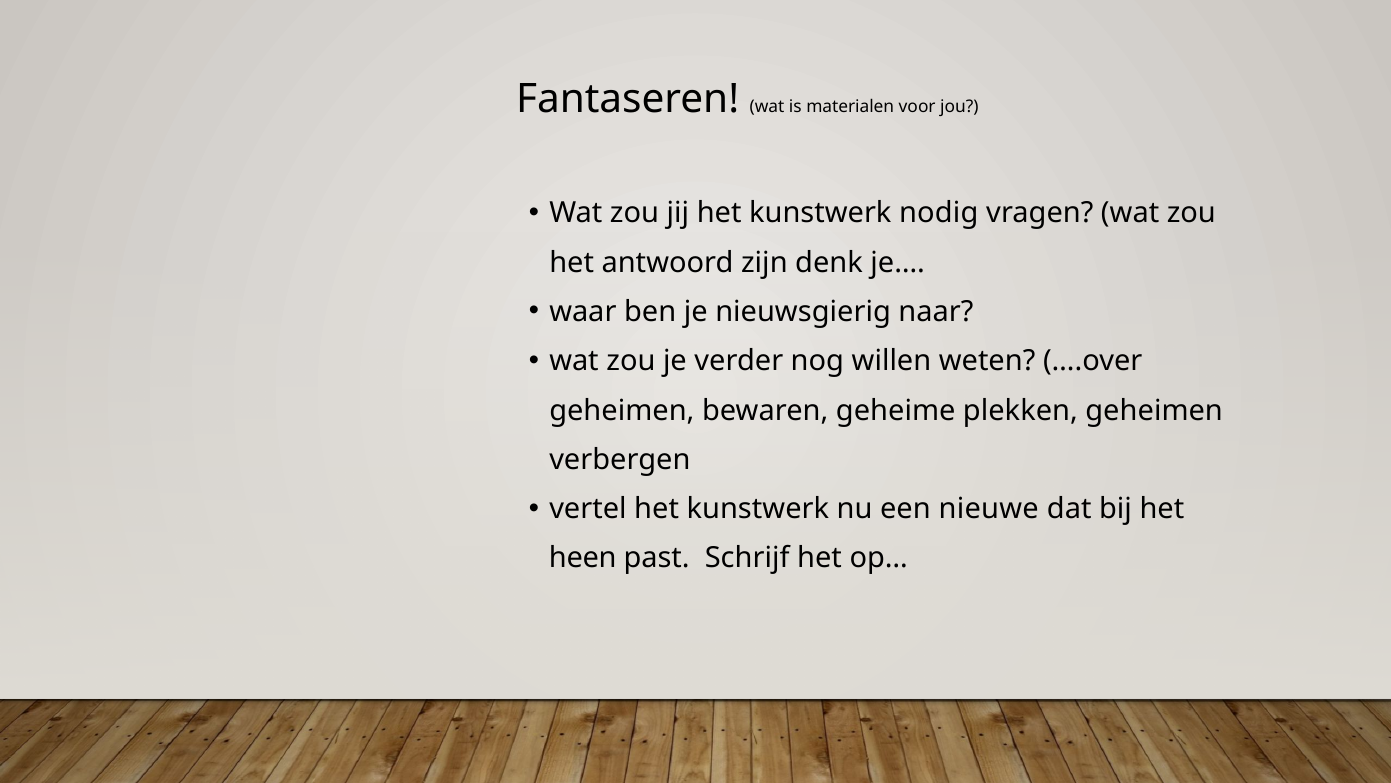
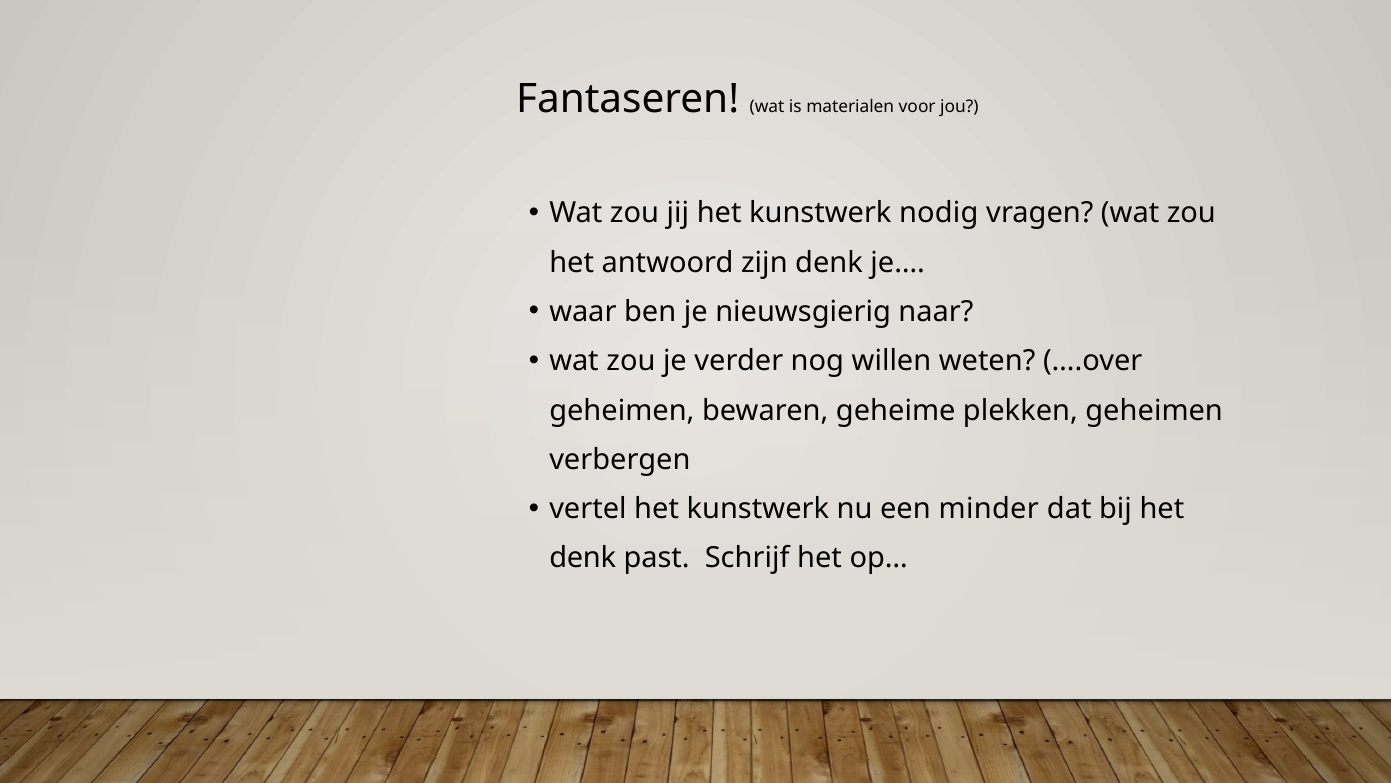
nieuwe: nieuwe -> minder (989, 509)
heen: heen -> denk (583, 558)
